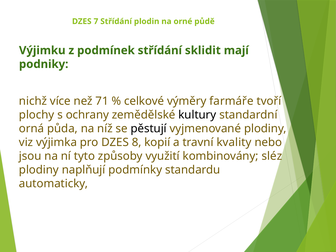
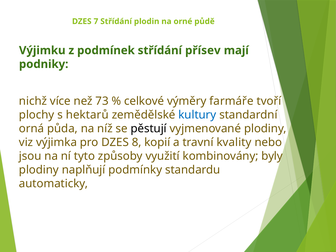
sklidit: sklidit -> přísev (203, 50)
71: 71 -> 73 (102, 101)
ochrany: ochrany -> hektarů (87, 115)
kultury colour: black -> blue (197, 115)
sléz: sléz -> byly (272, 156)
